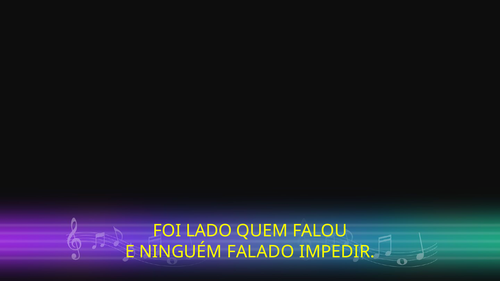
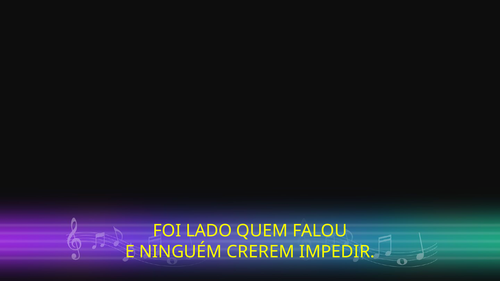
FALADO: FALADO -> CREREM (261, 252)
